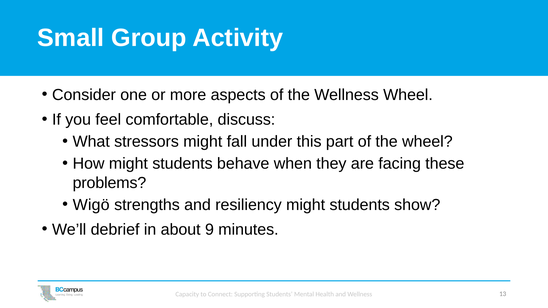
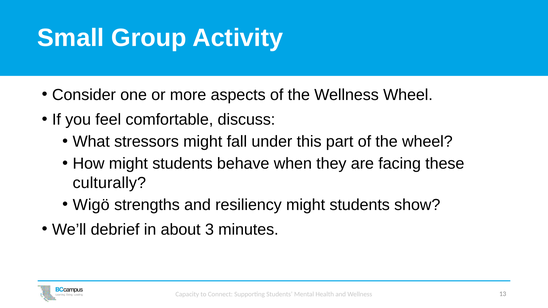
problems: problems -> culturally (109, 183)
9: 9 -> 3 (209, 230)
